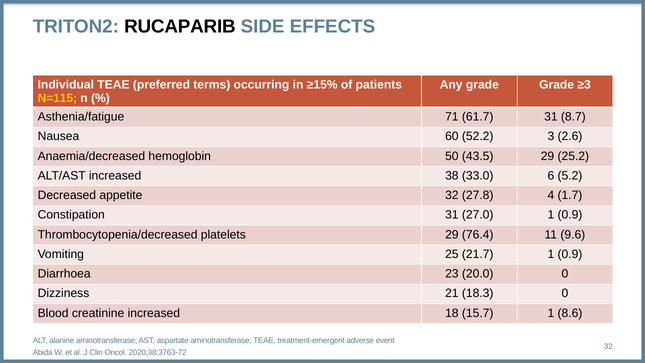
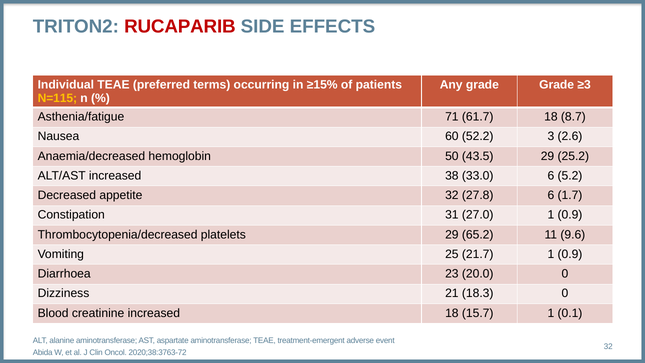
RUCAPARIB colour: black -> red (180, 26)
61.7 31: 31 -> 18 (551, 117)
27.8 4: 4 -> 6 (551, 195)
76.4: 76.4 -> 65.2 (478, 234)
8.6: 8.6 -> 0.1 (570, 313)
